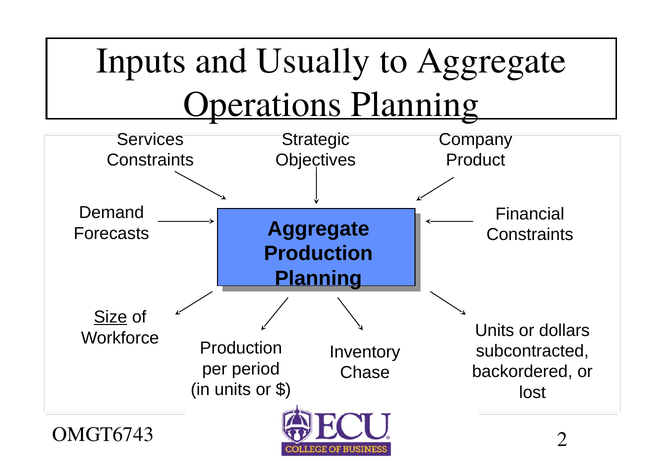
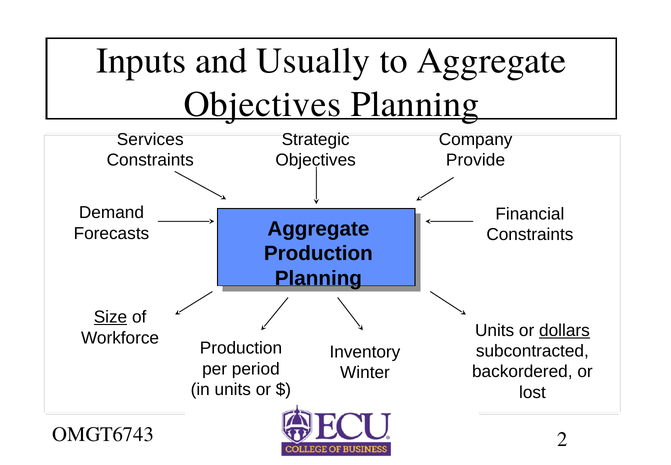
Operations: Operations -> Objectives (262, 104)
Product: Product -> Provide (476, 160)
dollars underline: none -> present (564, 330)
Chase: Chase -> Winter (365, 372)
